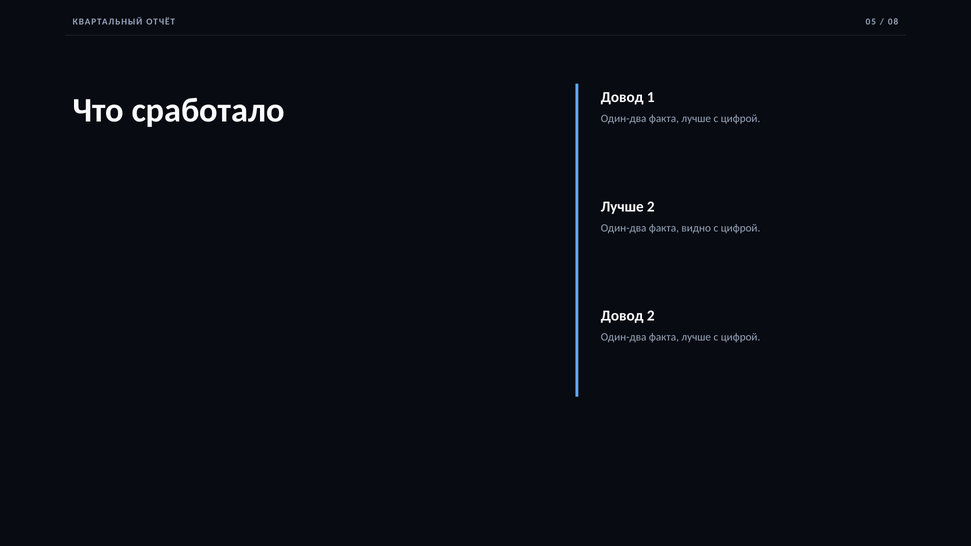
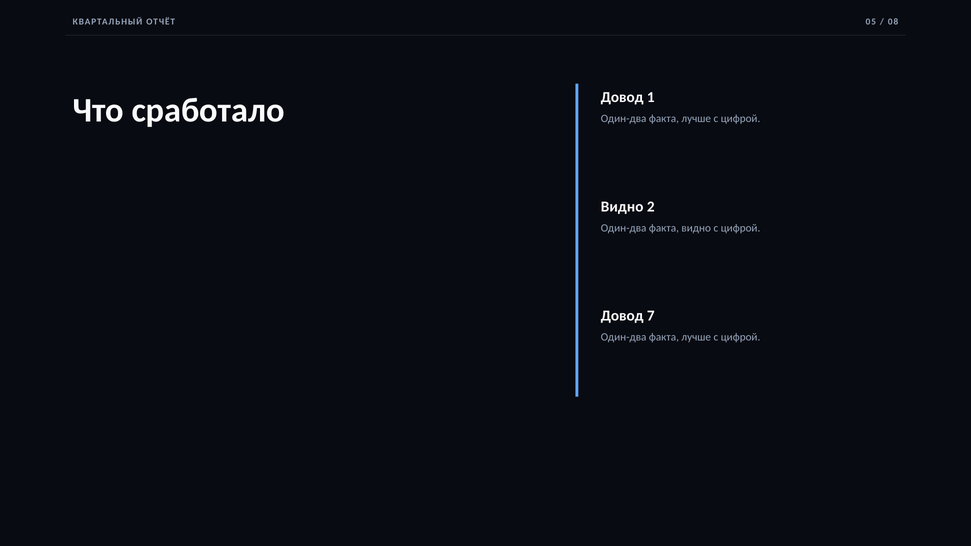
Лучше: Лучше -> Видно (622, 207)
Довод 2: 2 -> 7 (651, 316)
